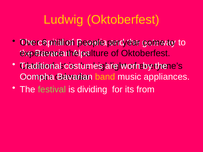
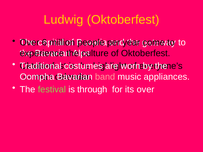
band colour: yellow -> pink (105, 77)
dividing: dividing -> through (92, 90)
its from: from -> over (146, 90)
